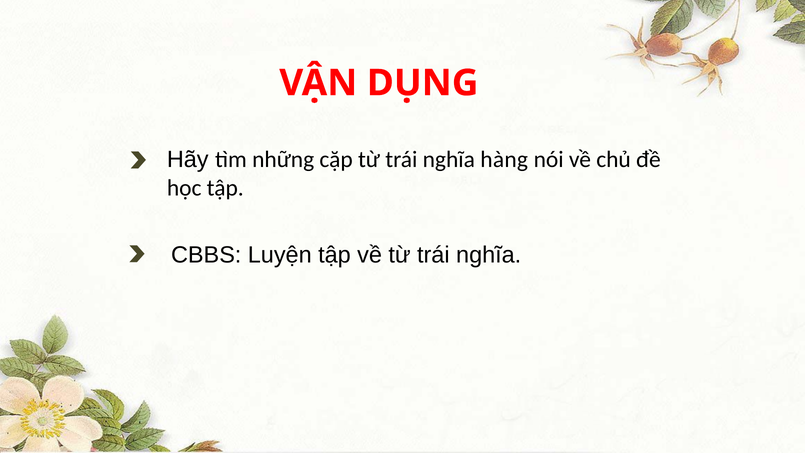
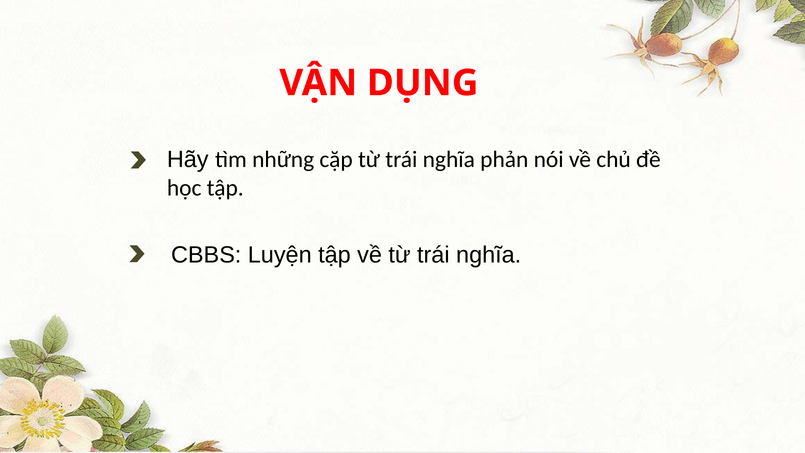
hàng: hàng -> phản (504, 160)
